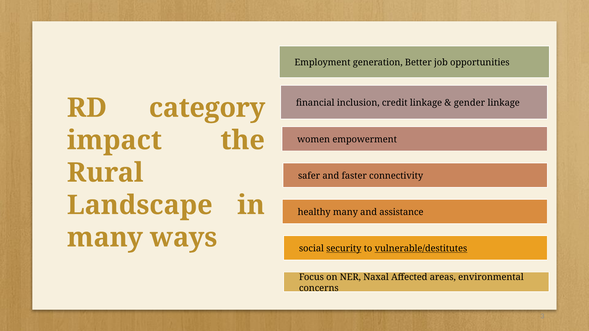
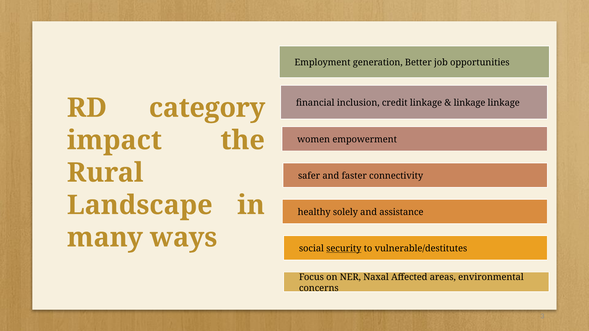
gender: gender -> linkage (470, 103)
healthy many: many -> solely (345, 212)
vulnerable/destitutes underline: present -> none (421, 249)
